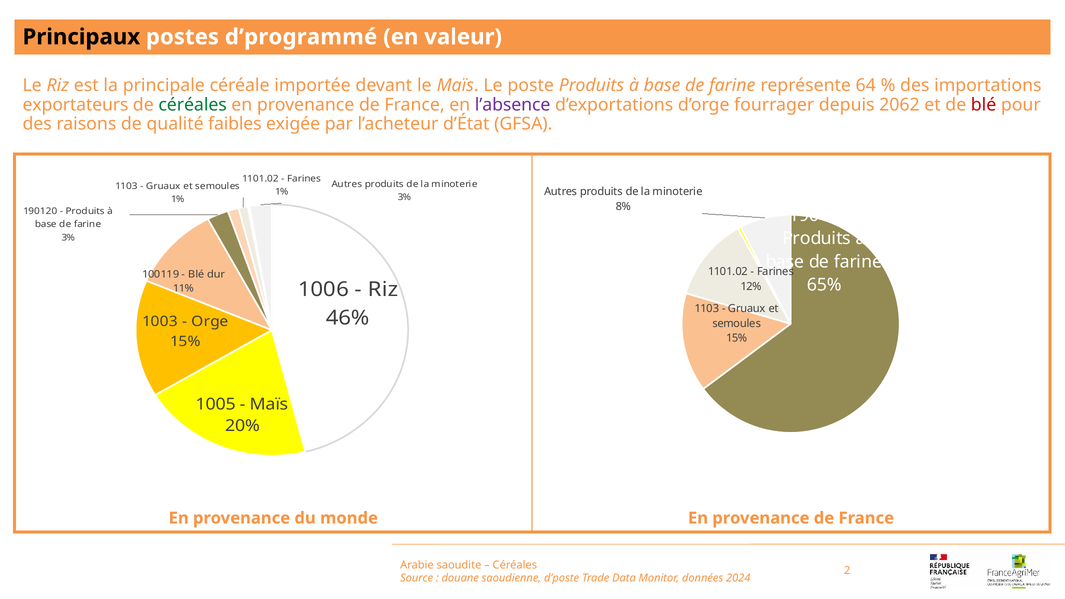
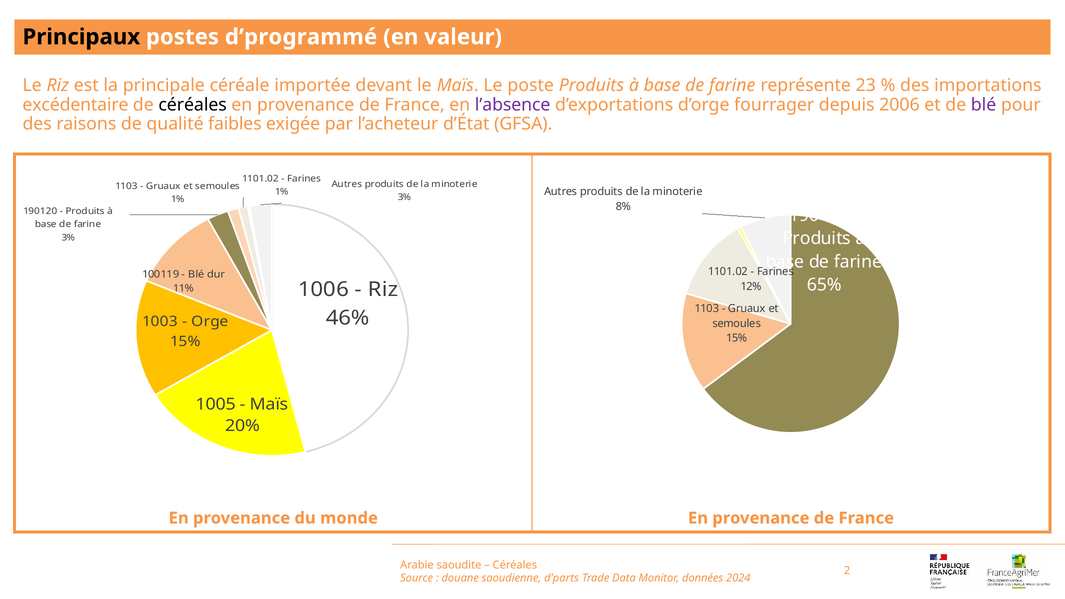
64: 64 -> 23 (866, 86)
exportateurs: exportateurs -> excédentaire (75, 105)
céréales colour: green -> black (193, 105)
2062: 2062 -> 2006 (899, 105)
blé colour: red -> purple (984, 105)
d’poste: d’poste -> d’parts (562, 578)
